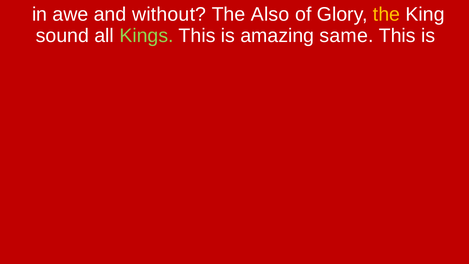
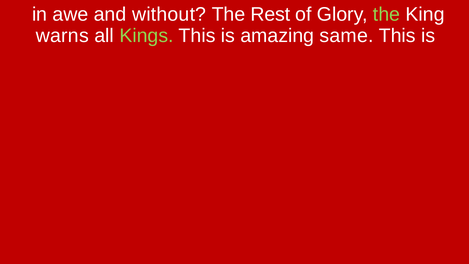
Also: Also -> Rest (270, 15)
the colour: yellow -> light green (387, 15)
sound: sound -> warns (62, 36)
